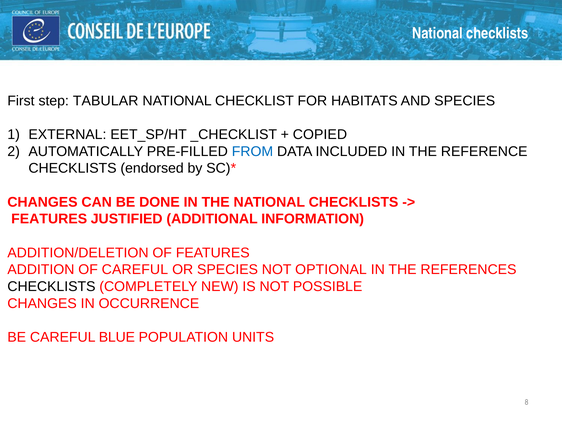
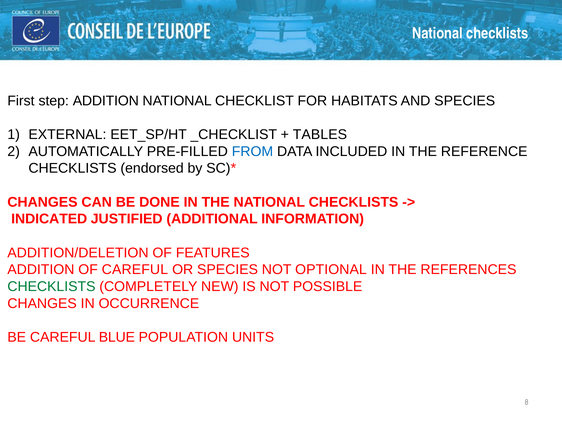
step TABULAR: TABULAR -> ADDITION (106, 101)
COPIED: COPIED -> TABLES (320, 134)
FEATURES: FEATURES -> INDICATED (49, 219)
CHECKLISTS colour: black -> green (51, 286)
